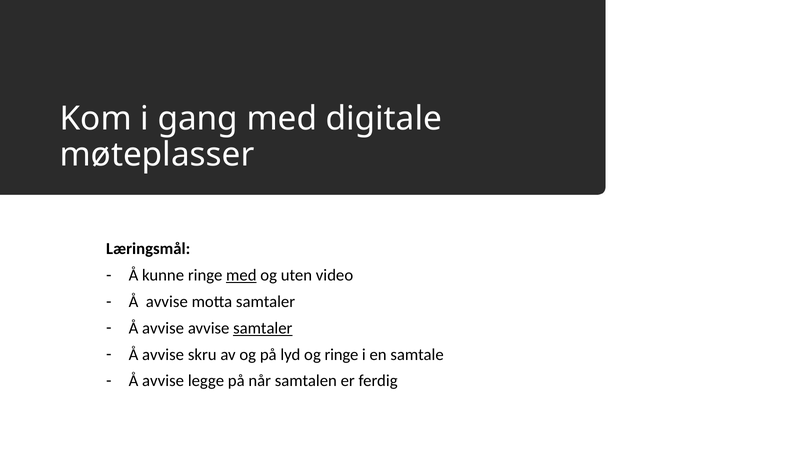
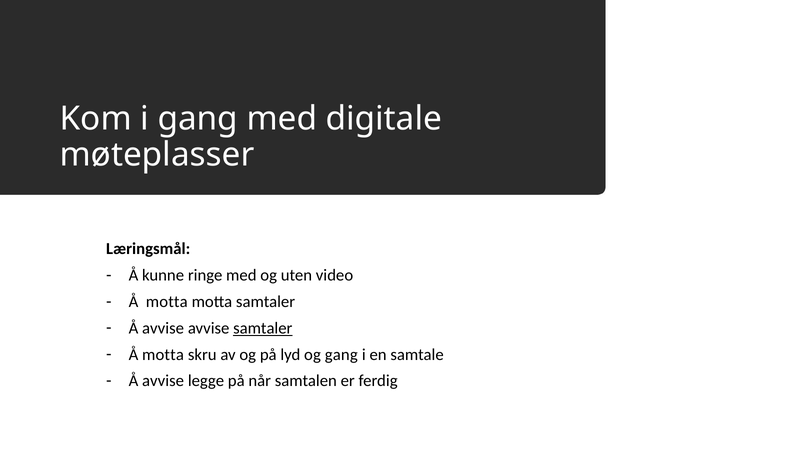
med underline: present -> none (241, 275)
avvise: avvise -> motta (167, 301)
avvise: avvise -> motta (163, 354)
og ringe: ringe -> gang (341, 354)
